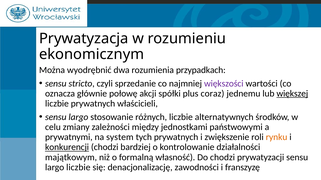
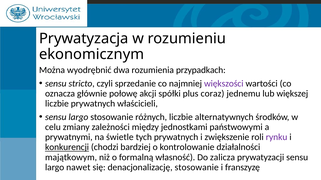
większej underline: present -> none (292, 94)
system: system -> świetle (120, 138)
rynku colour: orange -> purple (277, 138)
Do chodzi: chodzi -> zalicza (223, 158)
largo liczbie: liczbie -> nawet (78, 168)
denacjonalizację zawodności: zawodności -> stosowanie (197, 168)
